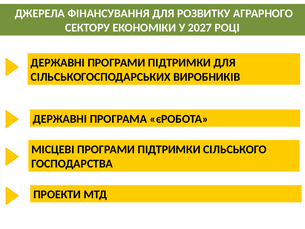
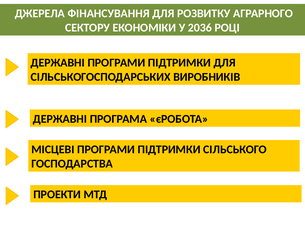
2027: 2027 -> 2036 (200, 28)
